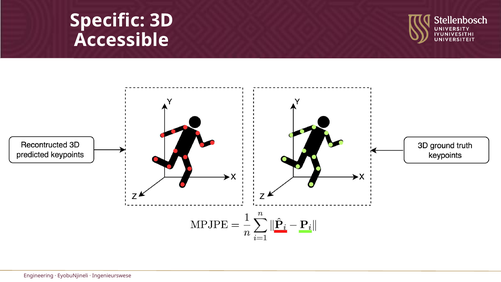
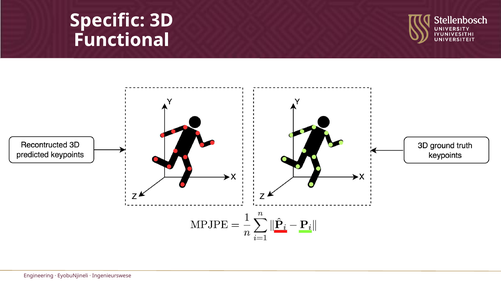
Accessible: Accessible -> Functional (121, 40)
